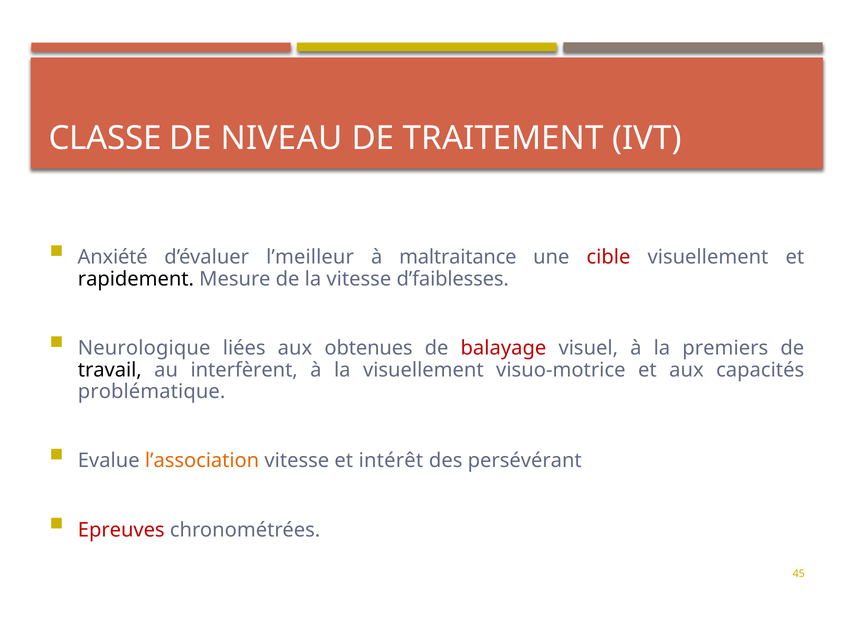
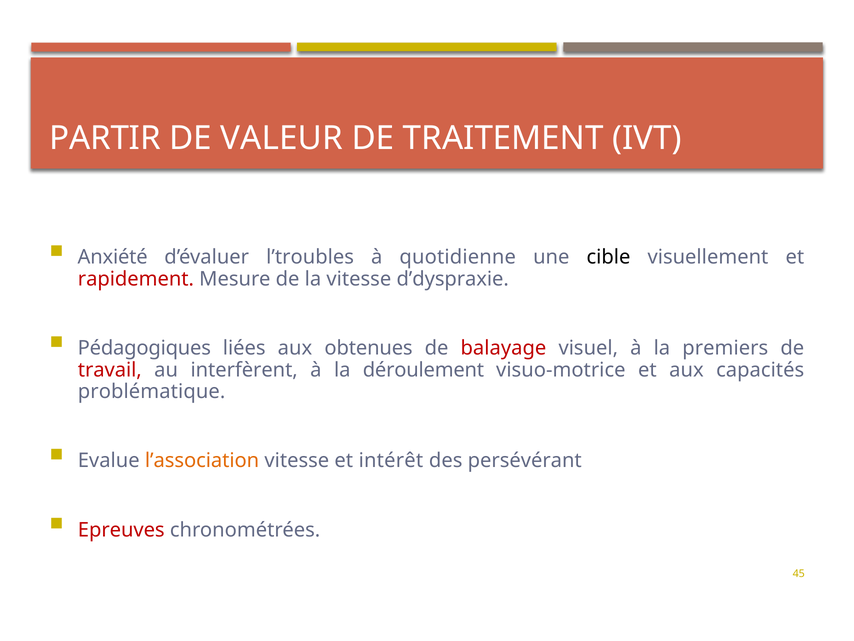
CLASSE: CLASSE -> PARTIR (105, 138)
NIVEAU: NIVEAU -> VALEUR (282, 138)
l’meilleur: l’meilleur -> l’troubles (310, 257)
maltraitance: maltraitance -> quotidienne (458, 257)
cible colour: red -> black (608, 257)
rapidement colour: black -> red (136, 279)
d’faiblesses: d’faiblesses -> d’dyspraxie (453, 279)
Neurologique: Neurologique -> Pédagogiques (144, 348)
travail colour: black -> red (110, 370)
la visuellement: visuellement -> déroulement (423, 370)
